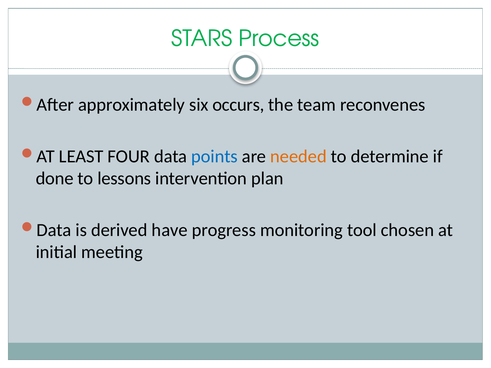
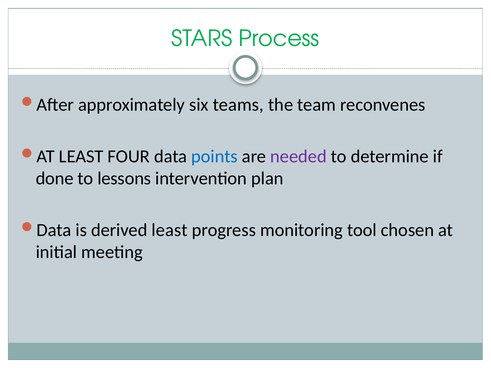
occurs: occurs -> teams (238, 105)
needed colour: orange -> purple (298, 156)
derived have: have -> least (170, 230)
